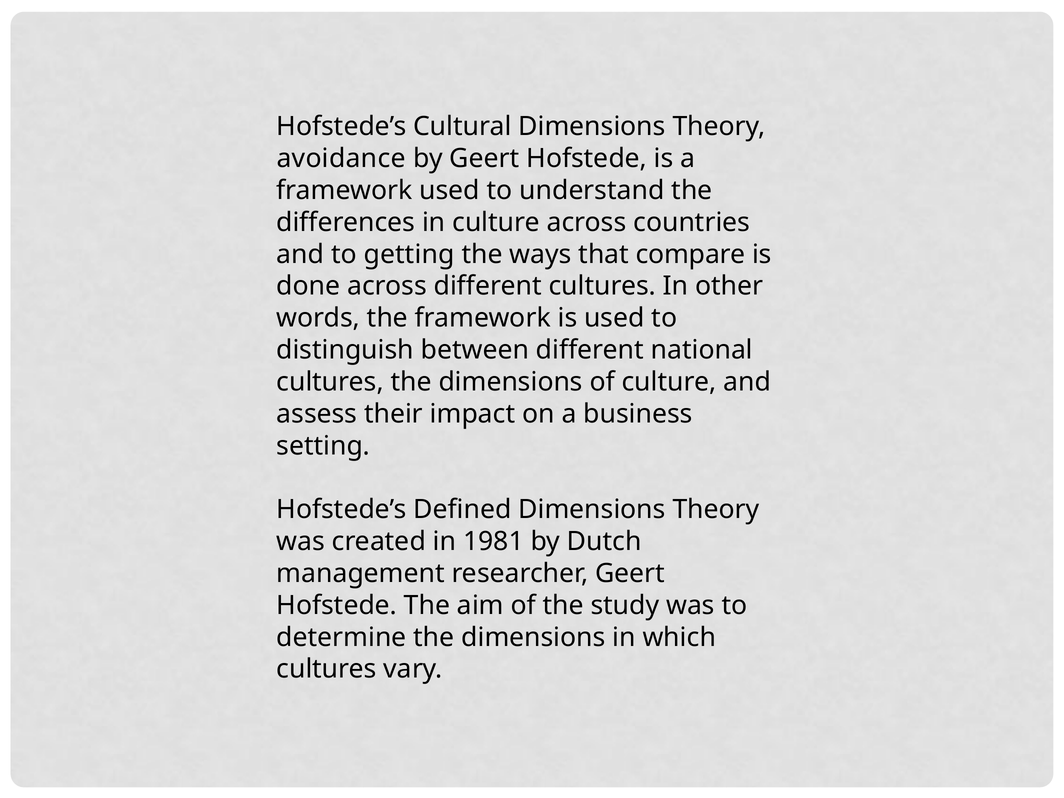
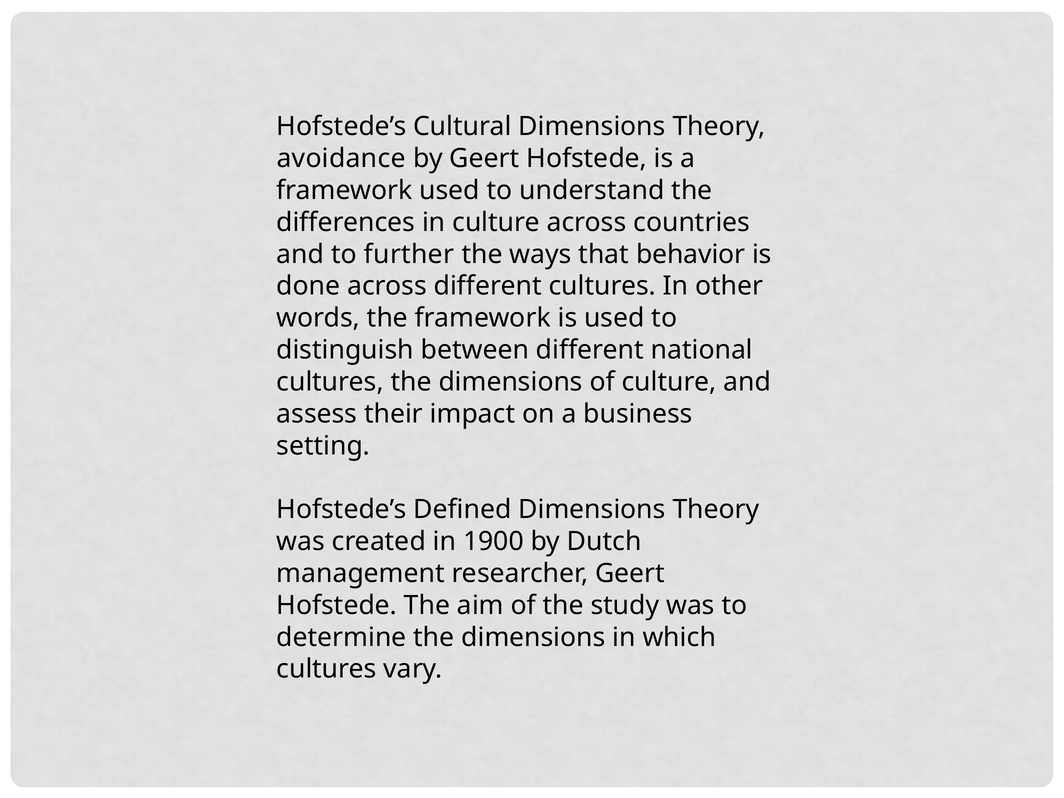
getting: getting -> further (409, 254)
compare: compare -> behavior (691, 254)
1981: 1981 -> 1900 (493, 542)
